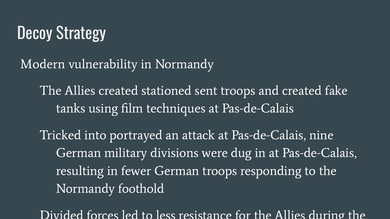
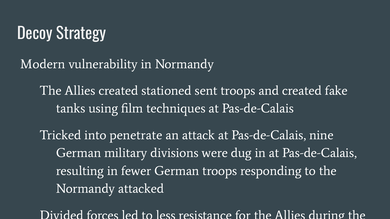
portrayed: portrayed -> penetrate (136, 135)
foothold: foothold -> attacked (141, 189)
